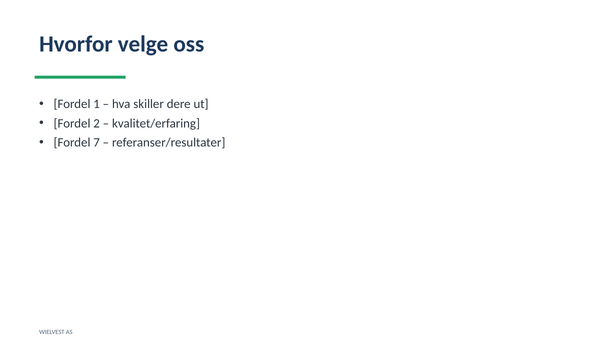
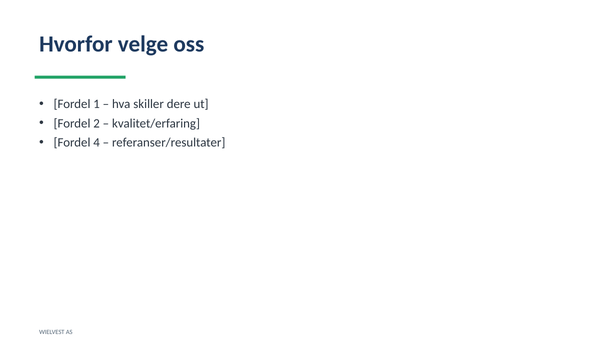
7: 7 -> 4 (97, 143)
